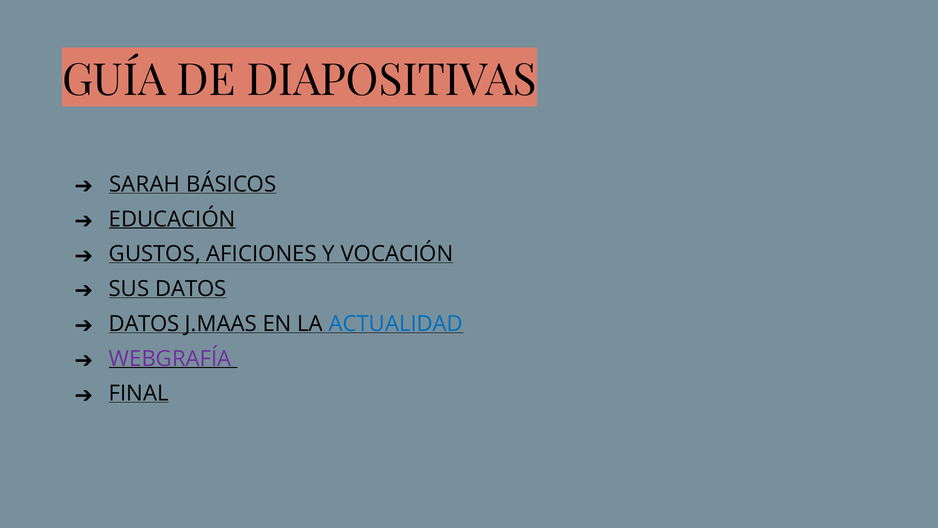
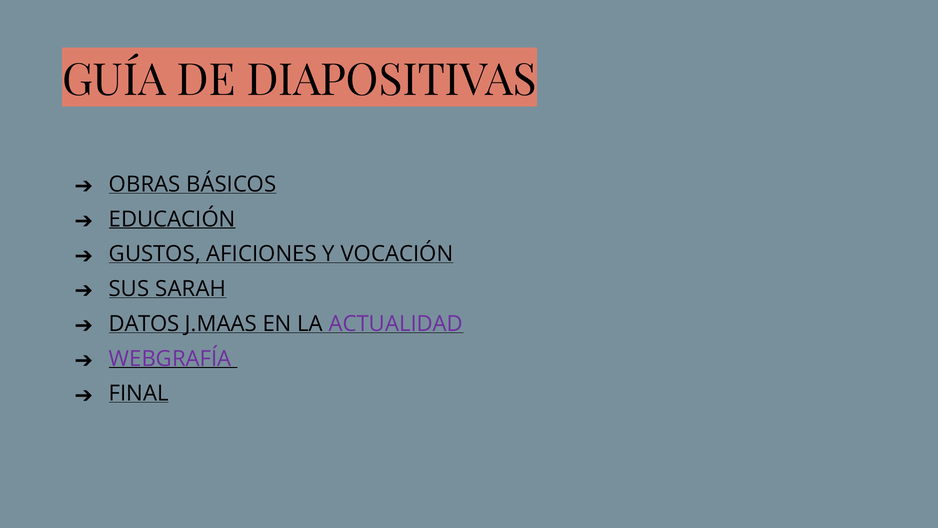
SARAH: SARAH -> OBRAS (145, 184)
SUS DATOS: DATOS -> SARAH (191, 289)
ACTUALIDAD colour: blue -> purple (396, 324)
